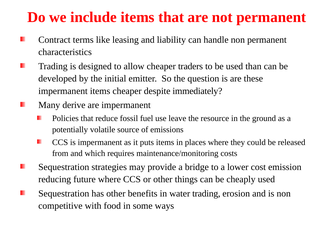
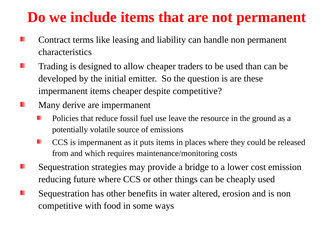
despite immediately: immediately -> competitive (197, 91)
water trading: trading -> altered (206, 194)
